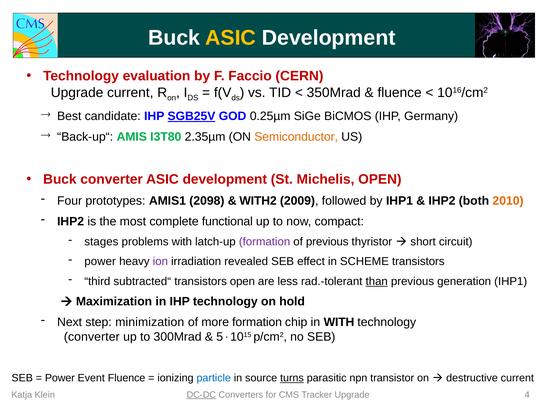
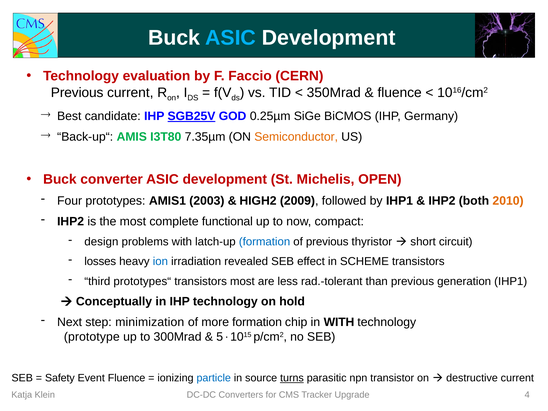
ASIC colour: yellow -> light blue (231, 38)
Upgrade: Upgrade -> Previous (77, 93)
2.35µm: 2.35µm -> 7.35µm (205, 137)
2098: 2098 -> 2003 (207, 201)
WITH2: WITH2 -> HIGH2 (258, 201)
stages: stages -> design (101, 242)
formation colour: purple -> blue (265, 242)
power: power -> losses (100, 262)
ion colour: purple -> blue (160, 262)
subtracted“: subtracted“ -> prototypes“ (142, 281)
transistors open: open -> most (242, 281)
than underline: present -> none (377, 281)
Maximization: Maximization -> Conceptually (114, 302)
converter: converter -> prototype (92, 337)
Power: Power -> Safety (60, 378)
DC-DC underline: present -> none (201, 395)
